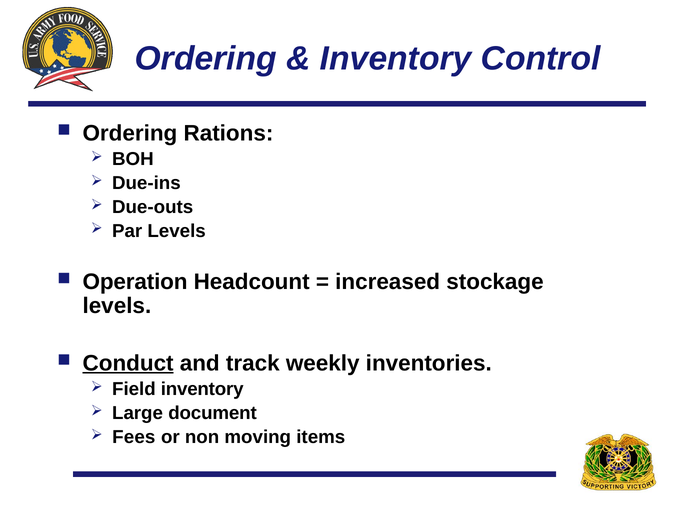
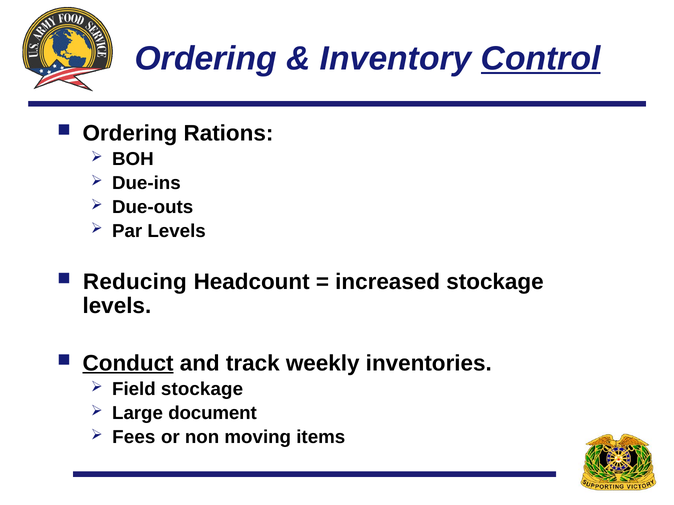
Control underline: none -> present (541, 59)
Operation: Operation -> Reducing (135, 282)
Field inventory: inventory -> stockage (202, 390)
